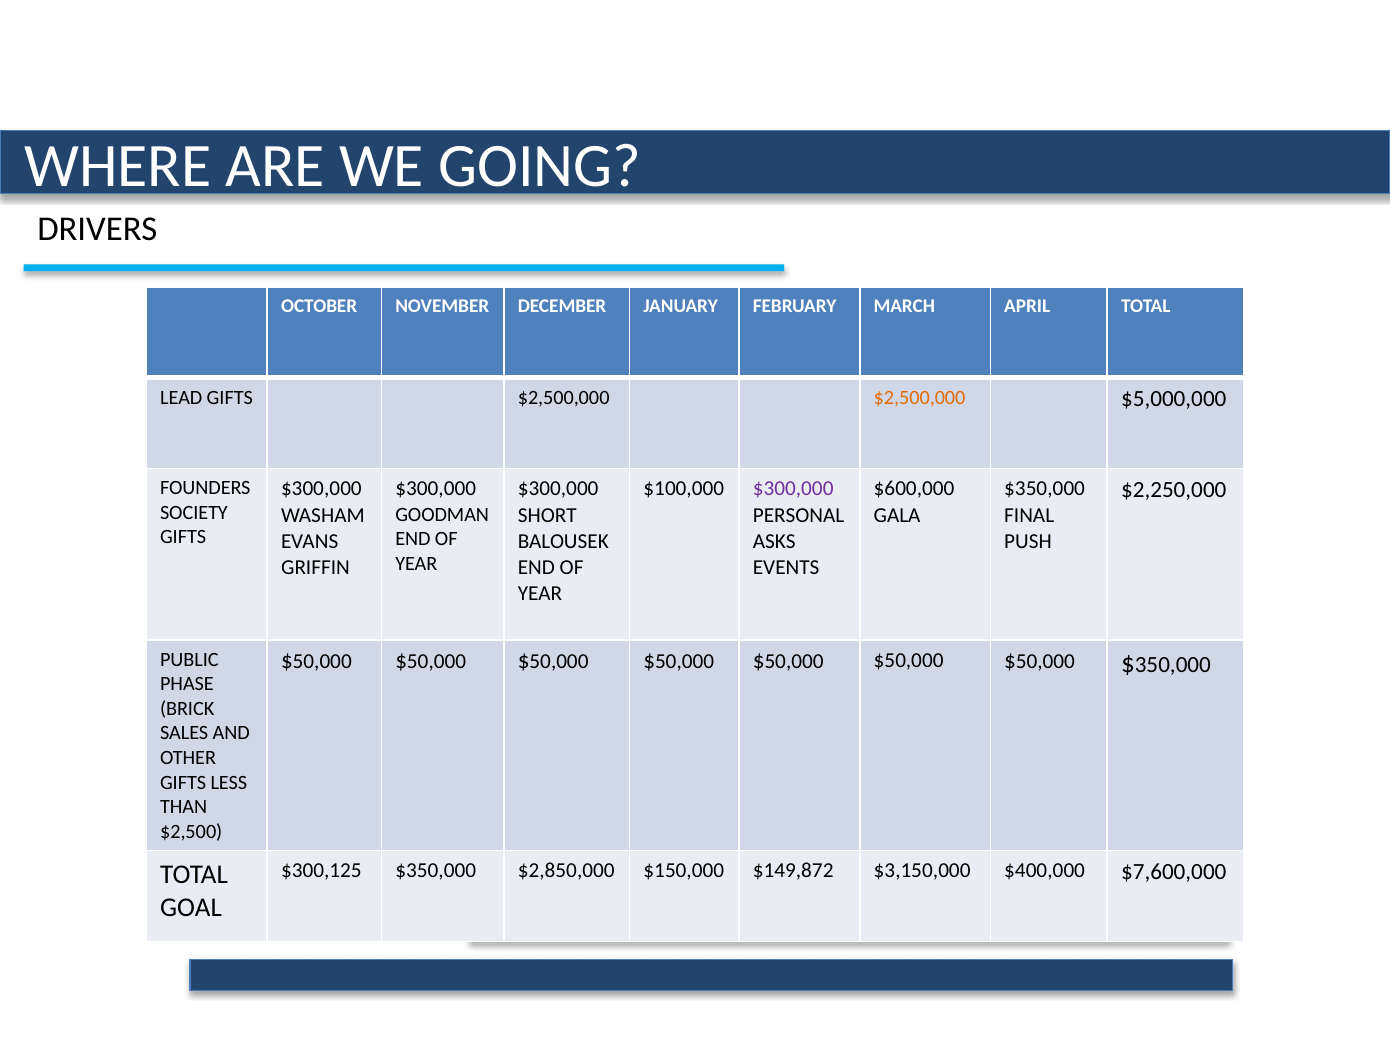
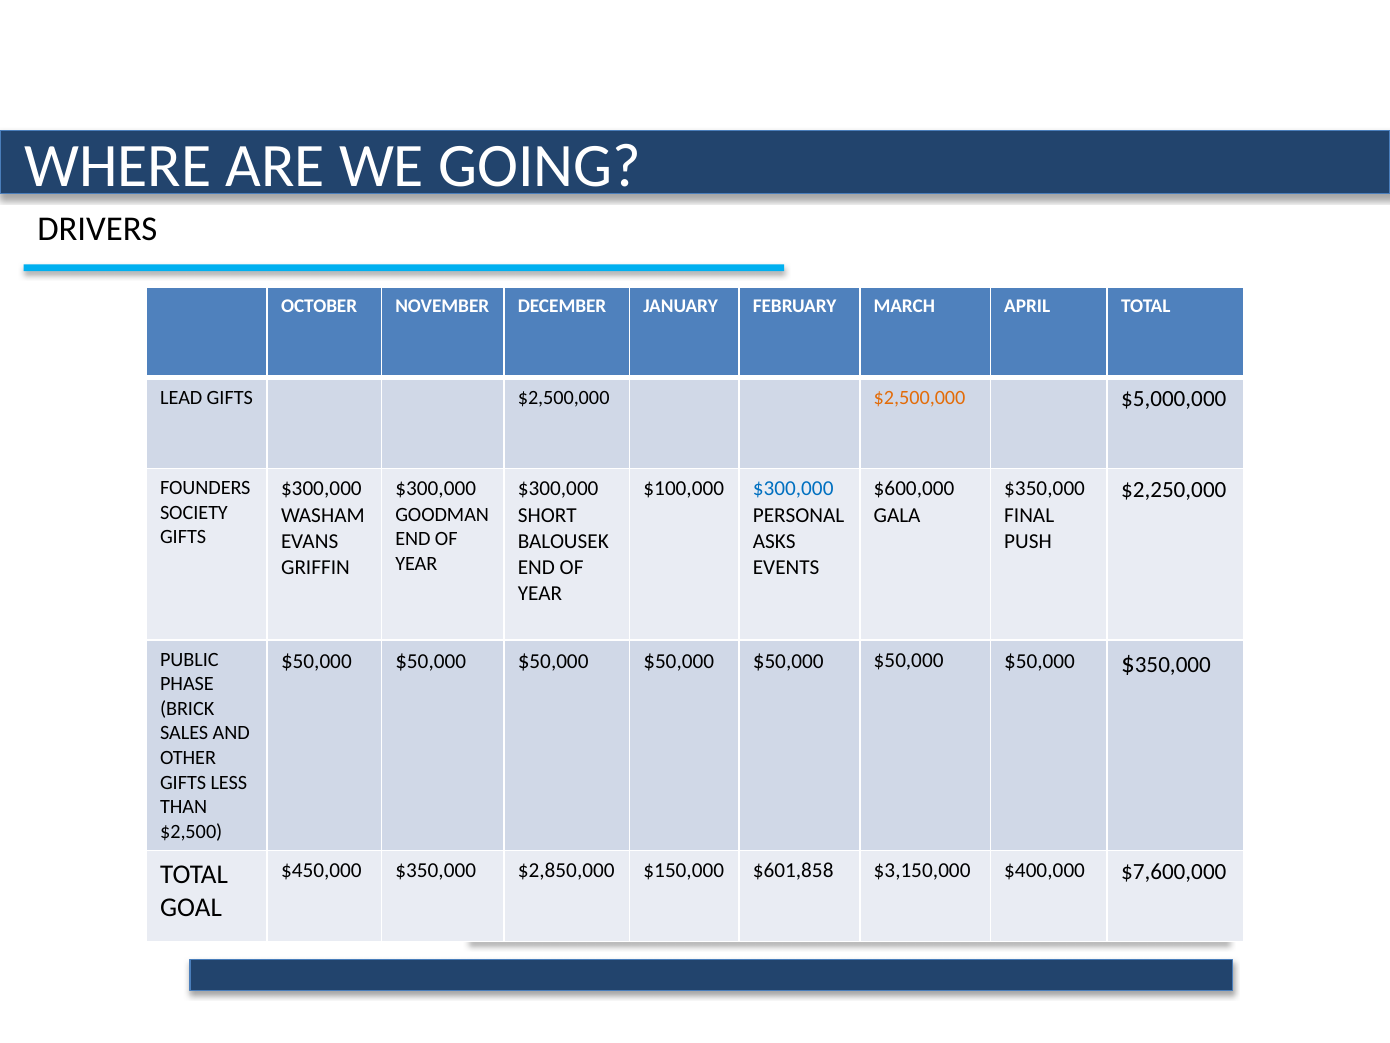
$300,000 colour: purple -> blue (793, 489)
$300,125: $300,125 -> $450,000 (321, 870)
$149,872: $149,872 -> $601,858 (793, 870)
